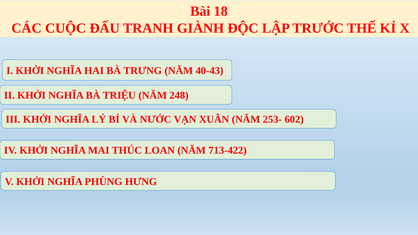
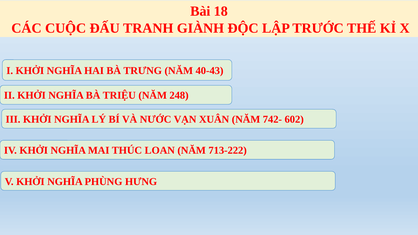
253-: 253- -> 742- (272, 120)
713-422: 713-422 -> 713-222 (228, 151)
